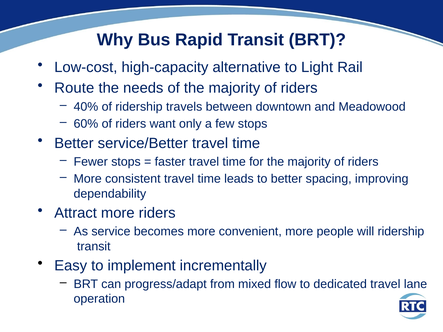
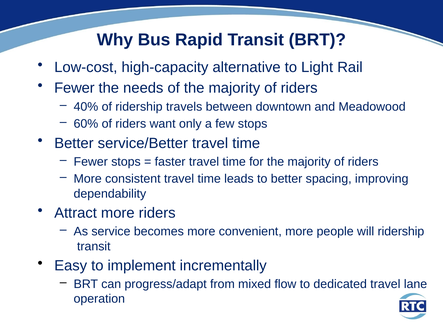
Route: Route -> Fewer (74, 88)
